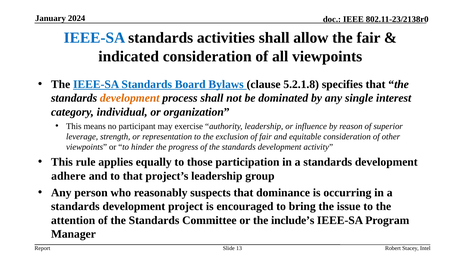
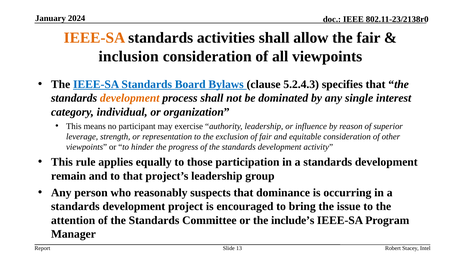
IEEE-SA colour: blue -> orange (94, 38)
indicated: indicated -> inclusion (129, 56)
5.2.1.8: 5.2.1.8 -> 5.2.4.3 (301, 84)
adhere: adhere -> remain (69, 176)
